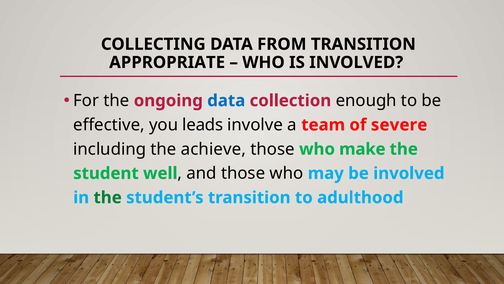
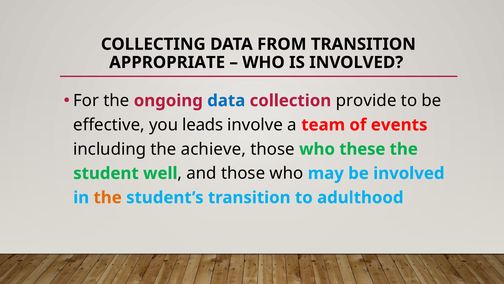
enough: enough -> provide (366, 101)
severe: severe -> events (399, 125)
make: make -> these (362, 149)
the colour: green -> orange (108, 197)
